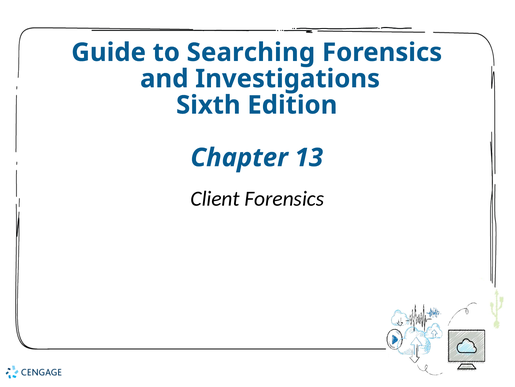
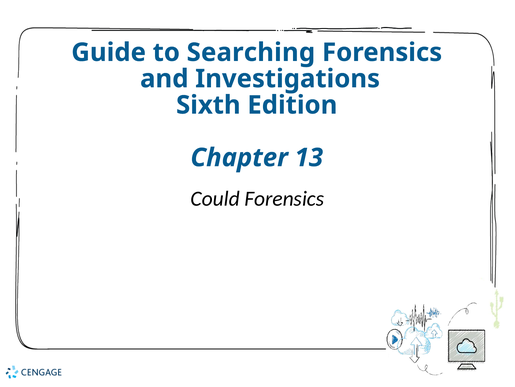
Client: Client -> Could (215, 198)
